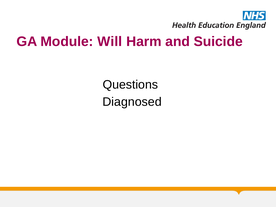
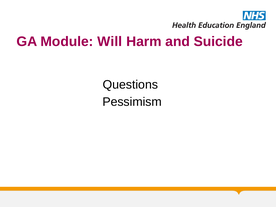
Diagnosed: Diagnosed -> Pessimism (132, 102)
